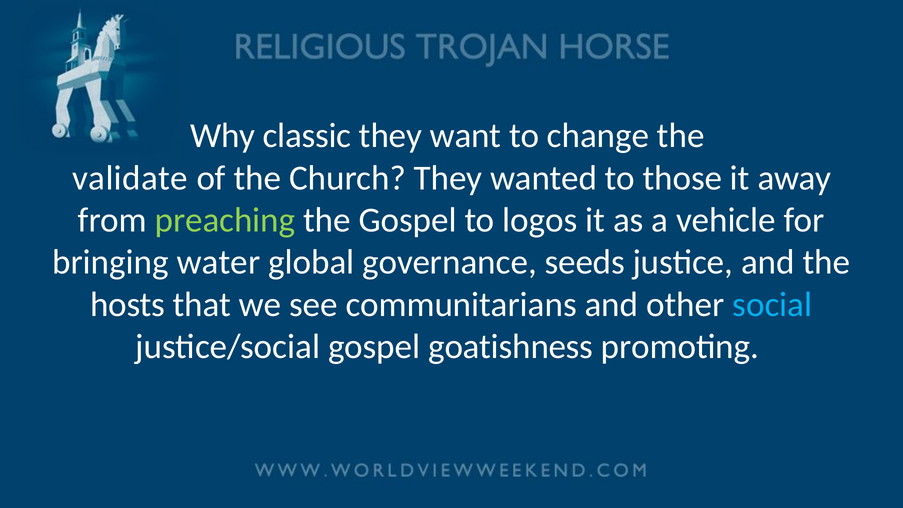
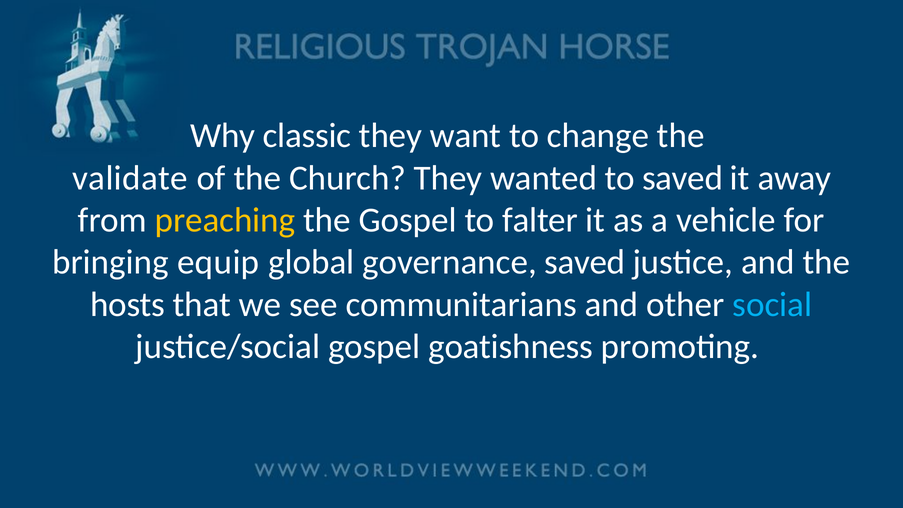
to those: those -> saved (683, 178)
preaching colour: light green -> yellow (225, 220)
logos: logos -> falter (540, 220)
water: water -> equip (218, 262)
governance seeds: seeds -> saved (585, 262)
